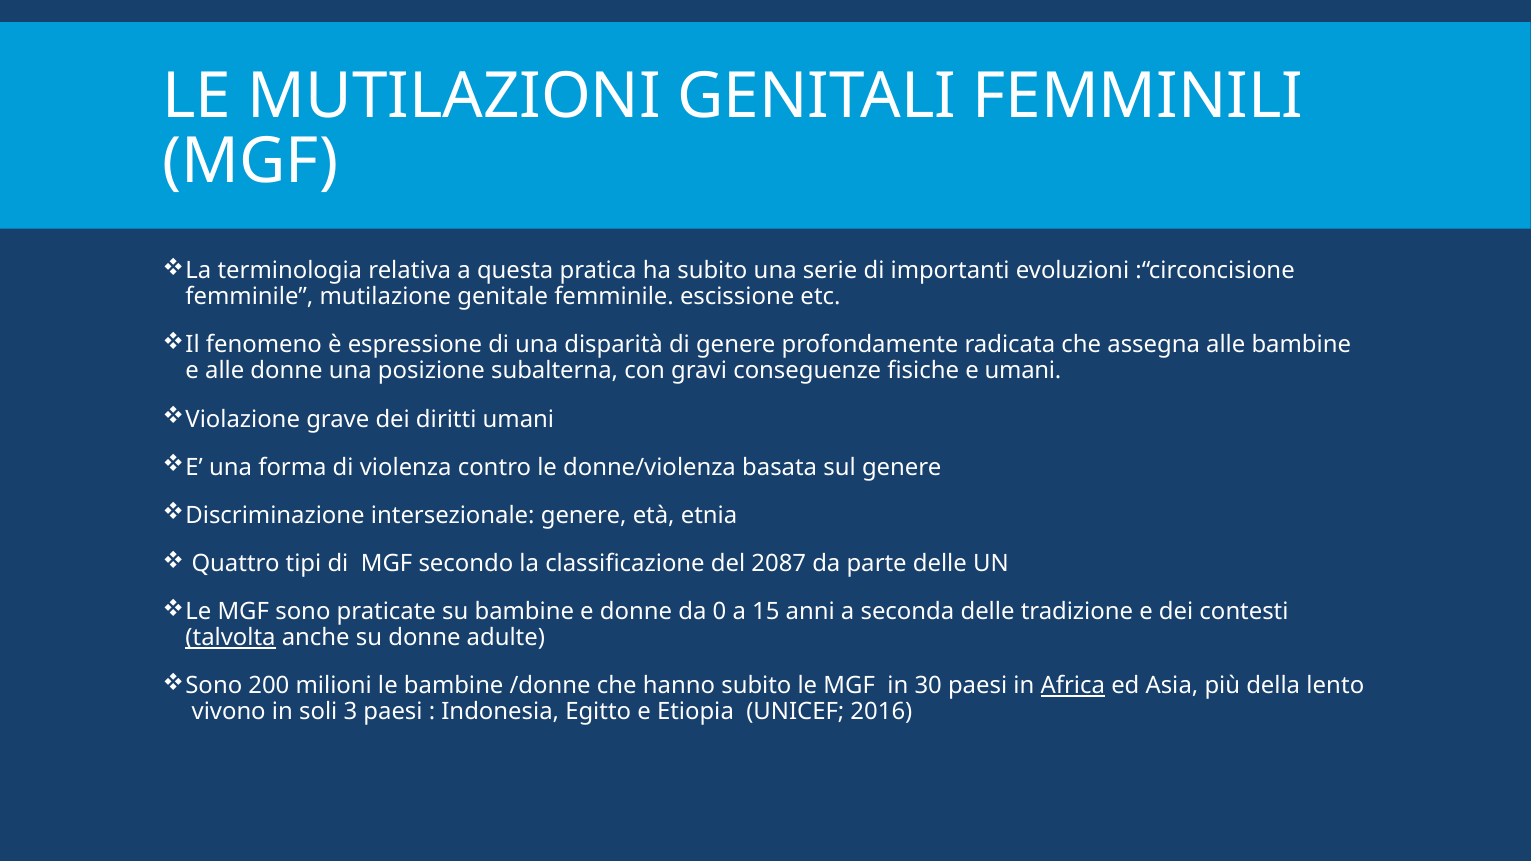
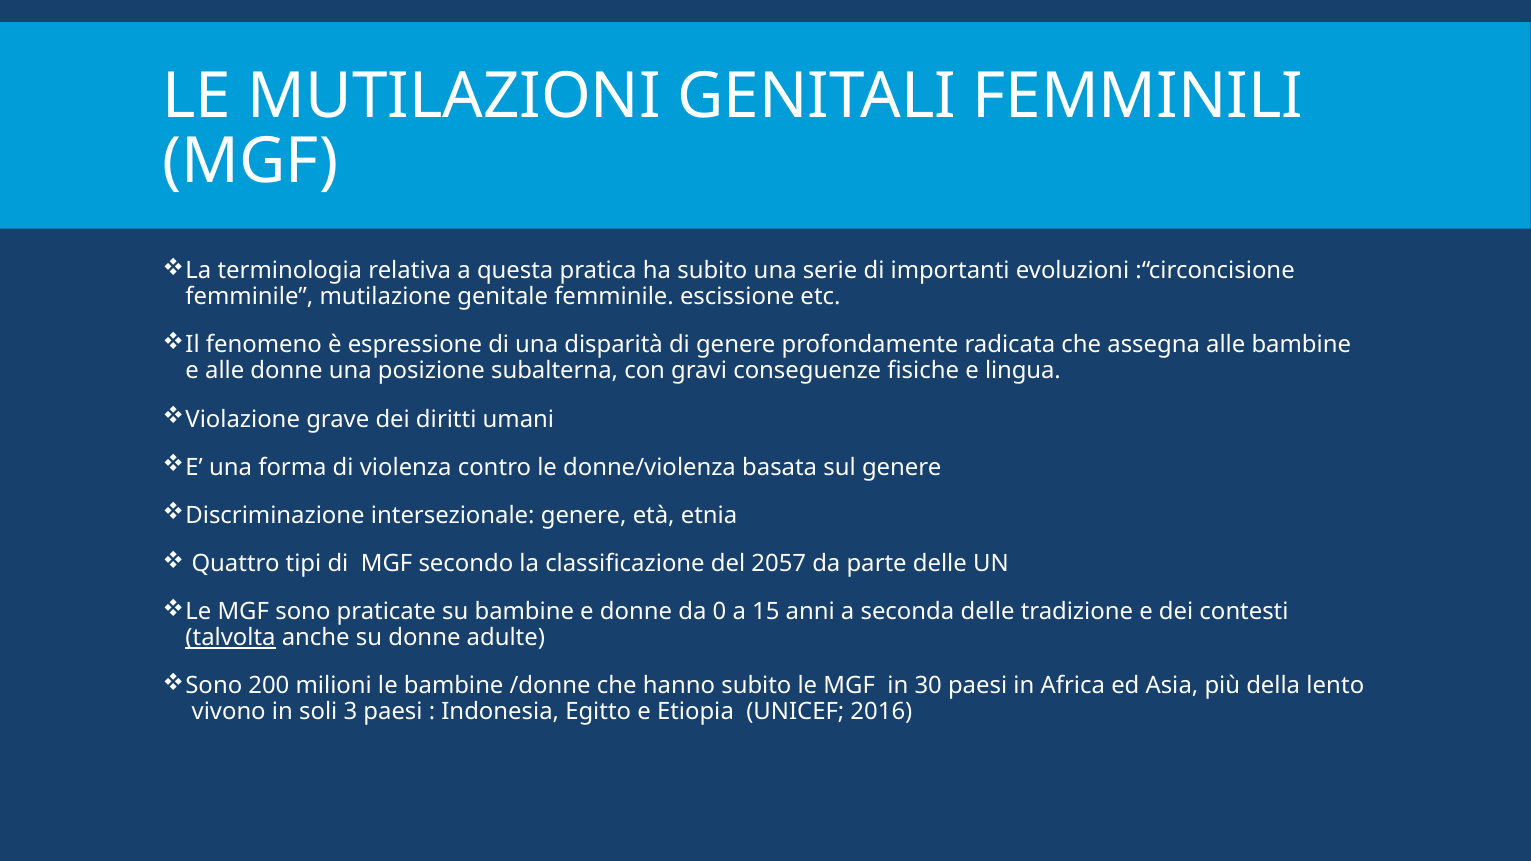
e umani: umani -> lingua (1023, 371)
2087: 2087 -> 2057 (779, 564)
Africa underline: present -> none (1073, 686)
